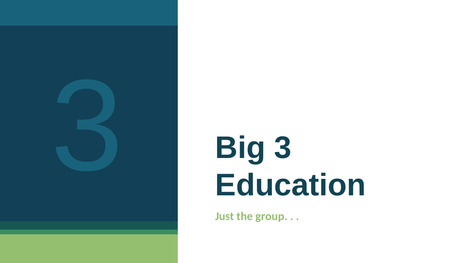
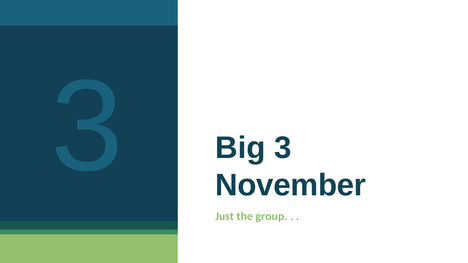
Education: Education -> November (291, 185)
